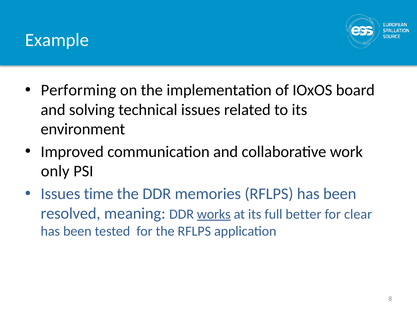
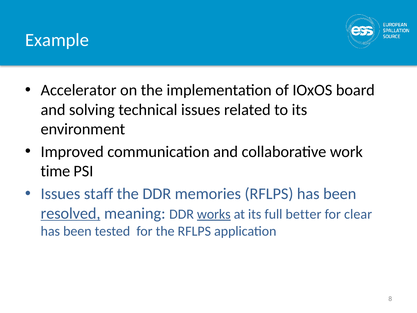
Performing: Performing -> Accelerator (79, 90)
only: only -> time (55, 171)
time: time -> staff (99, 194)
resolved underline: none -> present (71, 213)
